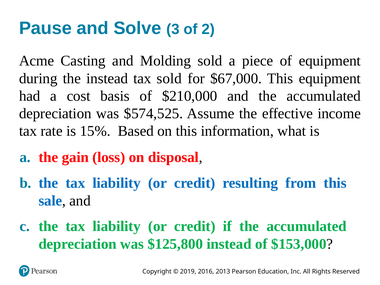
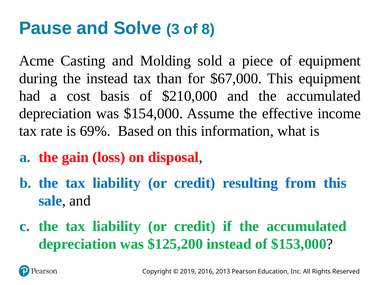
2: 2 -> 8 (208, 29)
tax sold: sold -> than (169, 78)
$574,525: $574,525 -> $154,000 (153, 114)
15%: 15% -> 69% (95, 131)
$125,800: $125,800 -> $125,200 (175, 244)
